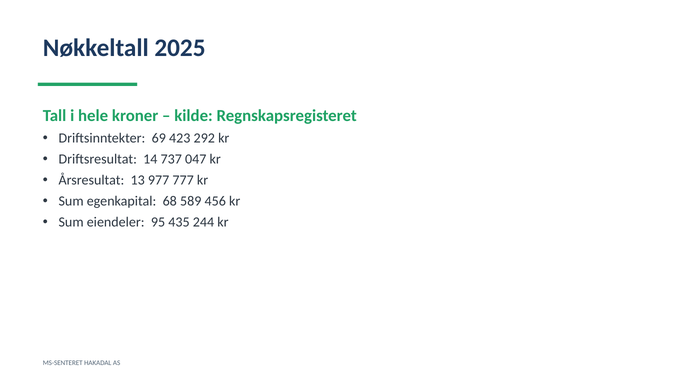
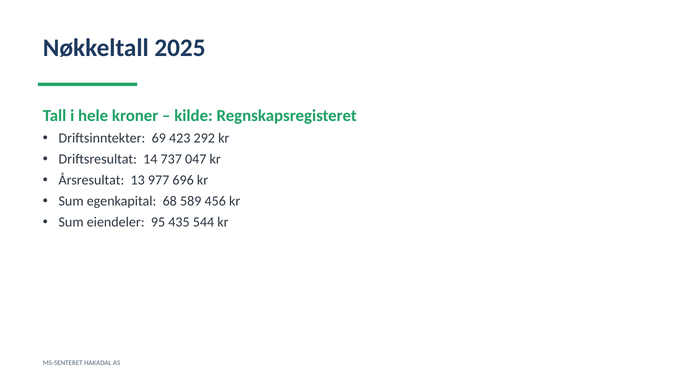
777: 777 -> 696 (183, 180)
244: 244 -> 544 (203, 223)
